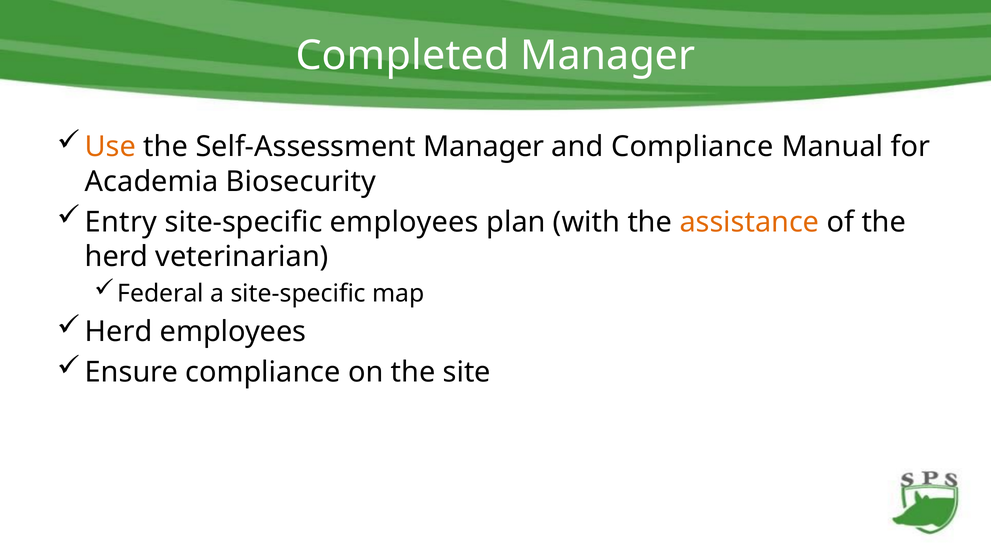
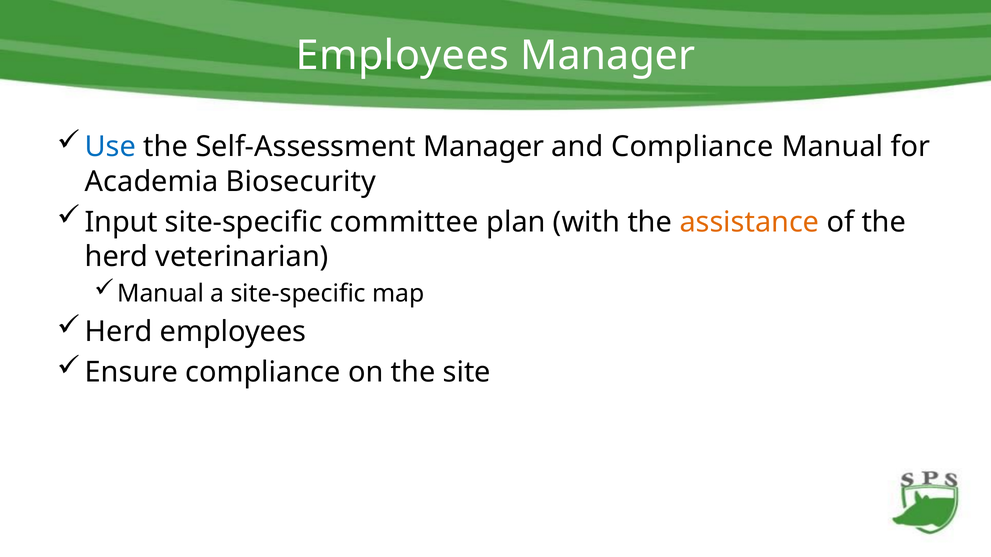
Completed: Completed -> Employees (402, 56)
Use colour: orange -> blue (110, 147)
Entry: Entry -> Input (121, 222)
site-specific employees: employees -> committee (404, 222)
Federal: Federal -> Manual (161, 294)
